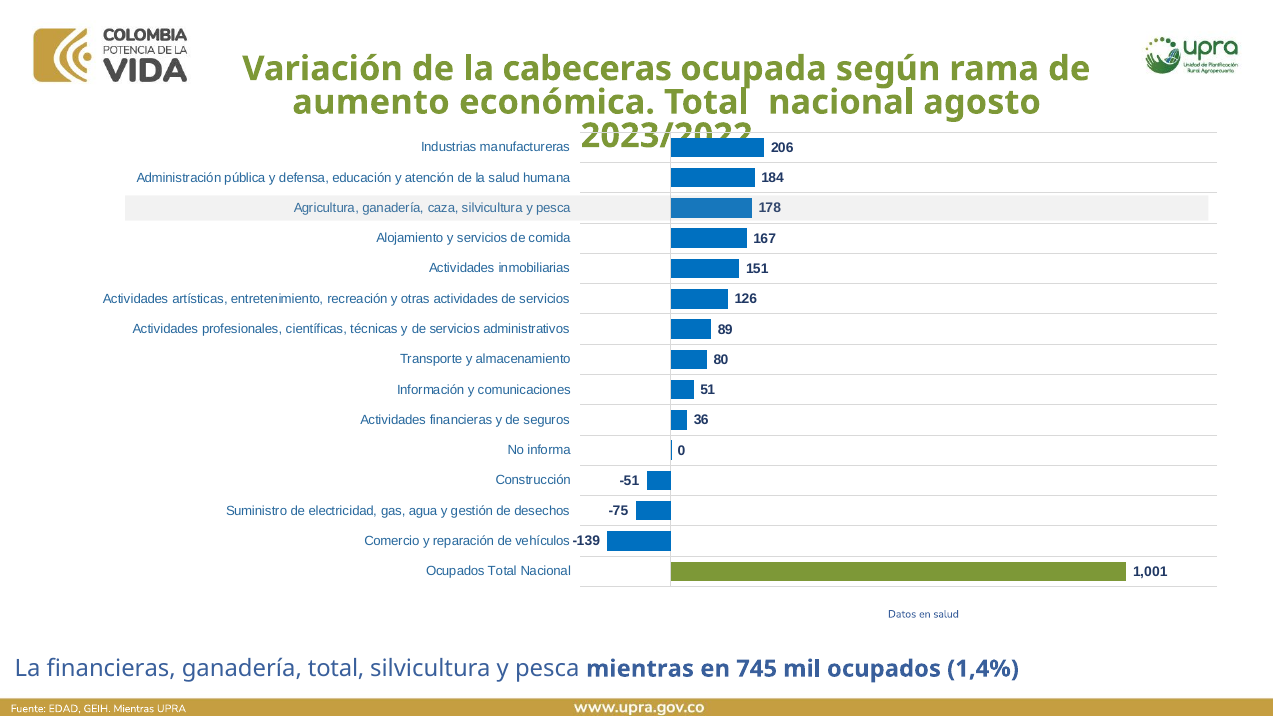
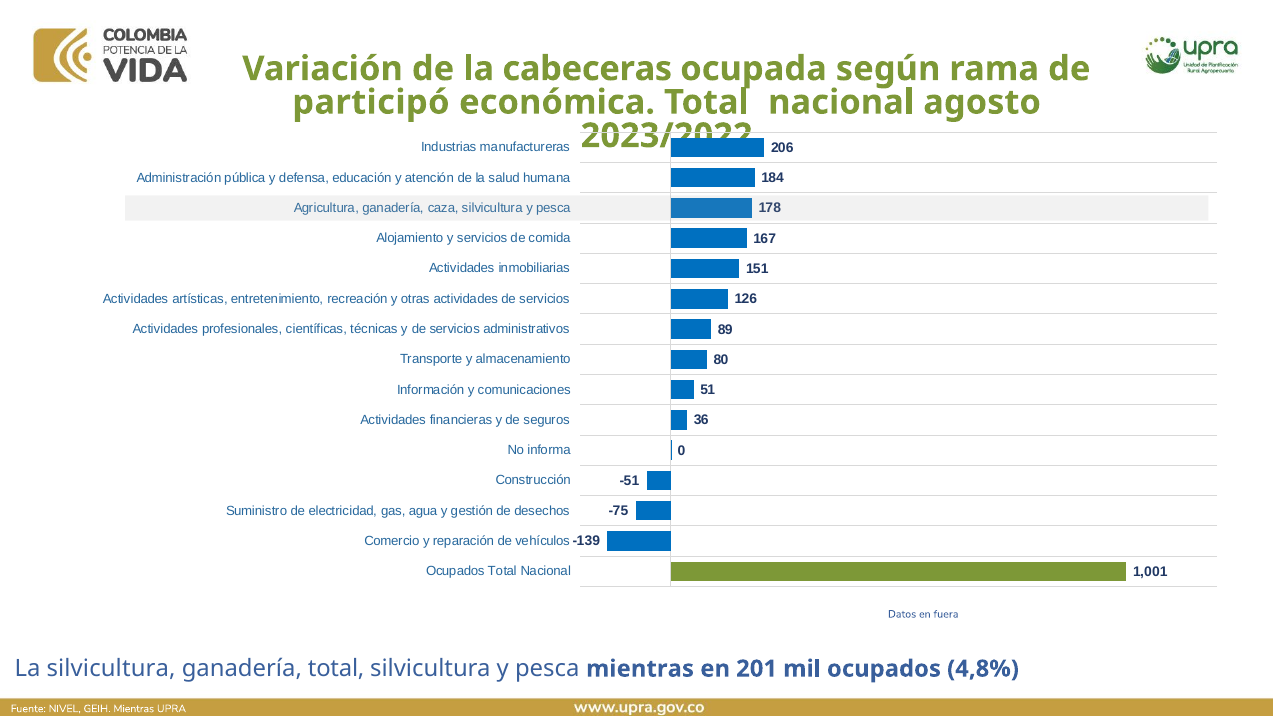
aumento: aumento -> participó (371, 102)
en salud: salud -> fuera (946, 614)
La financieras: financieras -> silvicultura (111, 669)
745: 745 -> 201 (757, 669)
1,4%: 1,4% -> 4,8% (983, 669)
EDAD: EDAD -> NIVEL (65, 709)
